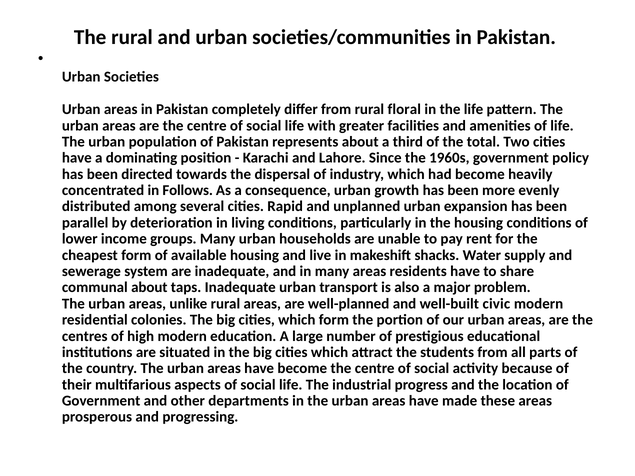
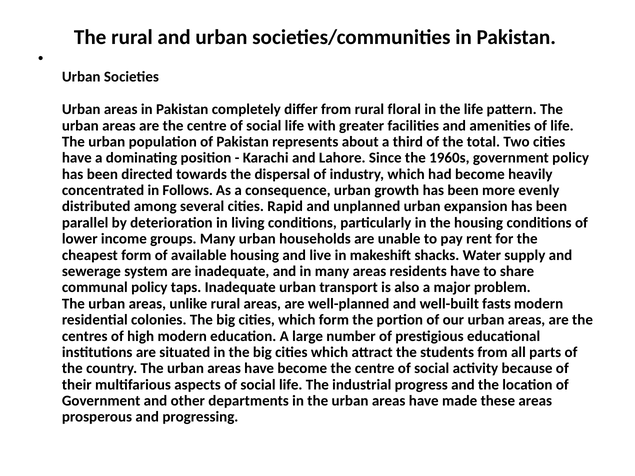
communal about: about -> policy (149, 288)
civic: civic -> fasts (497, 304)
